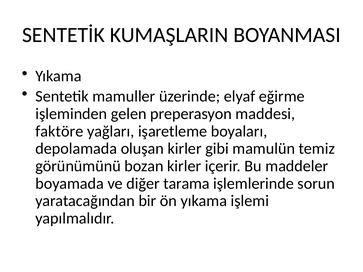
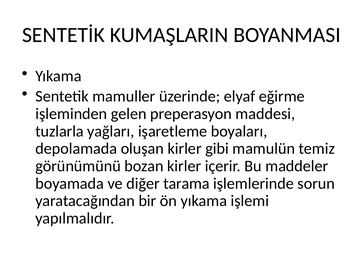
faktöre: faktöre -> tuzlarla (60, 131)
